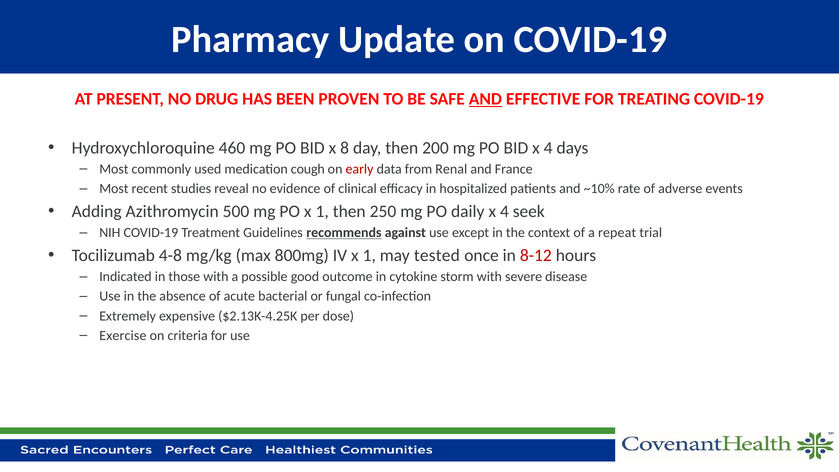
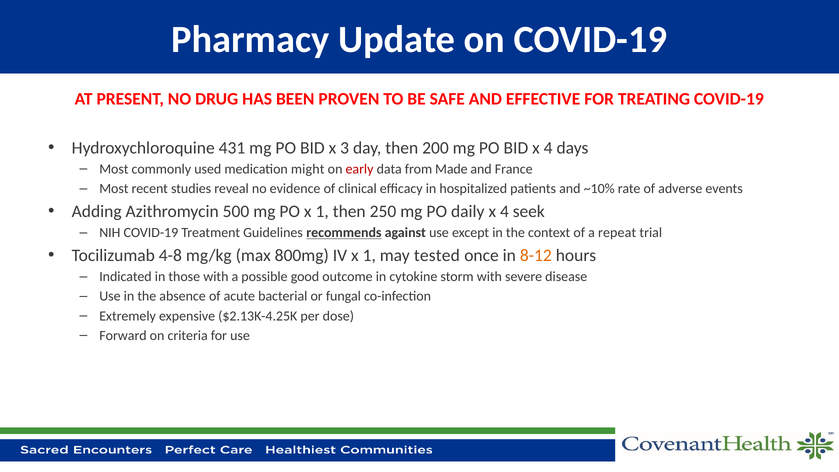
AND underline: present -> none (485, 99)
460: 460 -> 431 (232, 148)
8: 8 -> 3 (345, 148)
cough: cough -> might (308, 169)
Renal: Renal -> Made (451, 169)
8-12 colour: red -> orange (536, 255)
Exercise: Exercise -> Forward (123, 335)
